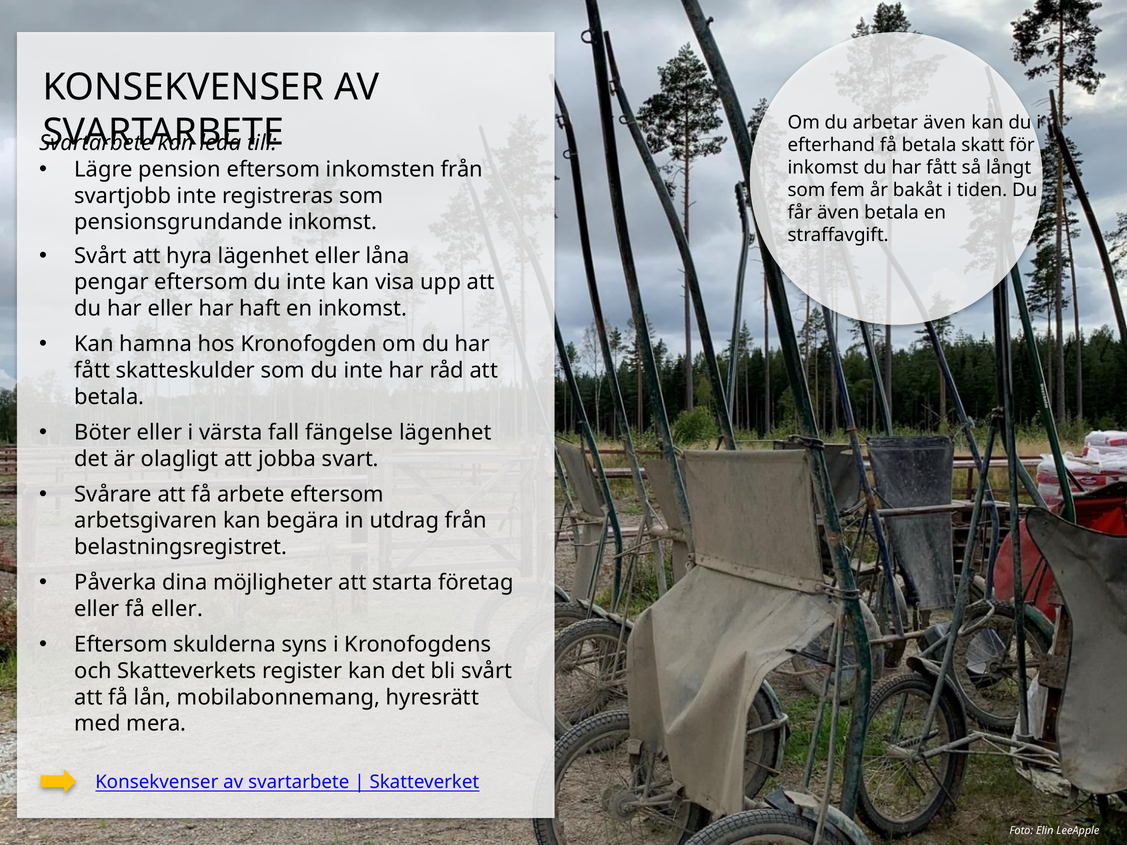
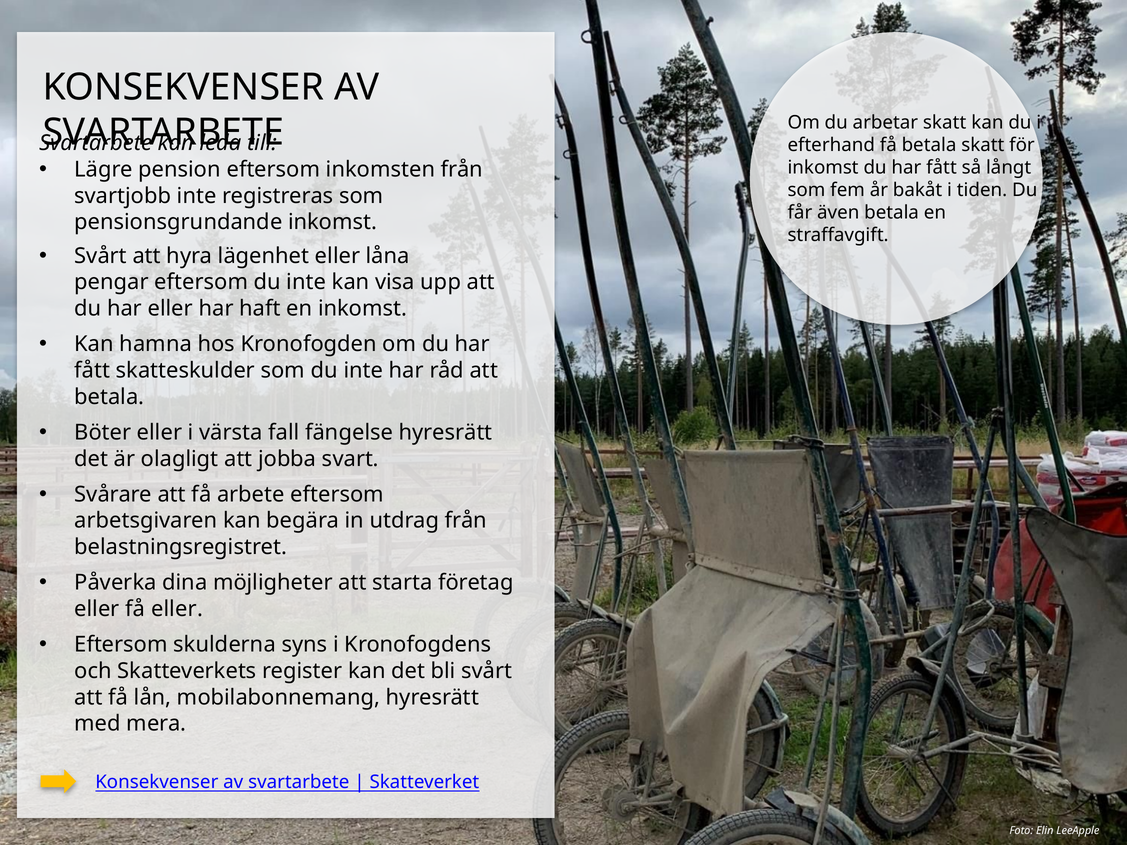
arbetar även: även -> skatt (945, 123)
fängelse lägenhet: lägenhet -> hyresrätt (445, 433)
